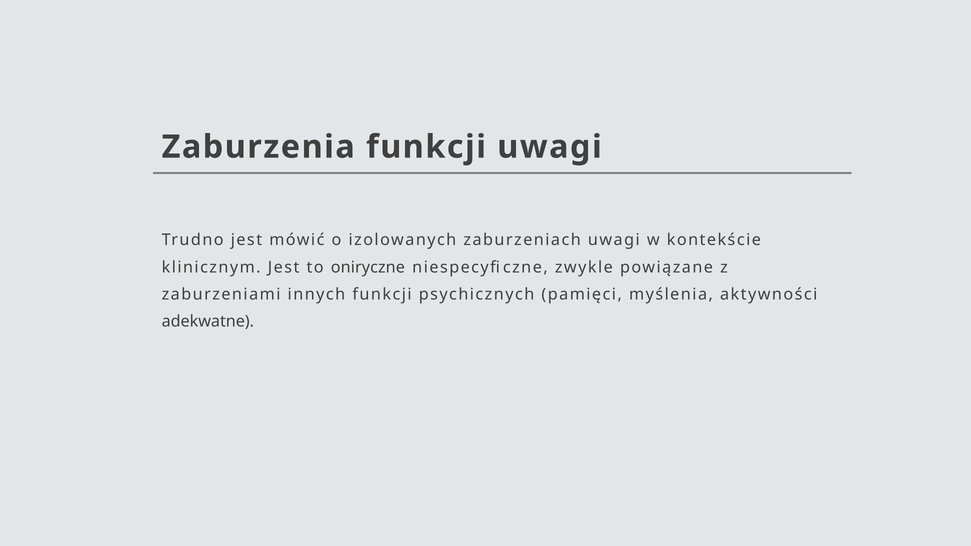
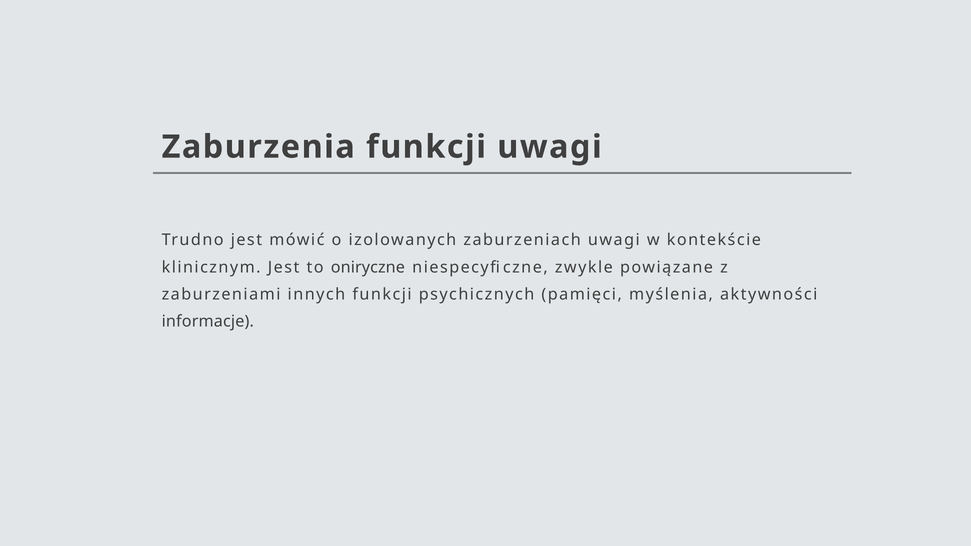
adekwatne: adekwatne -> informacje (208, 322)
